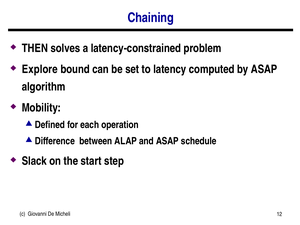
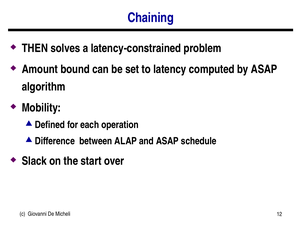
Explore: Explore -> Amount (40, 69)
step: step -> over (114, 161)
